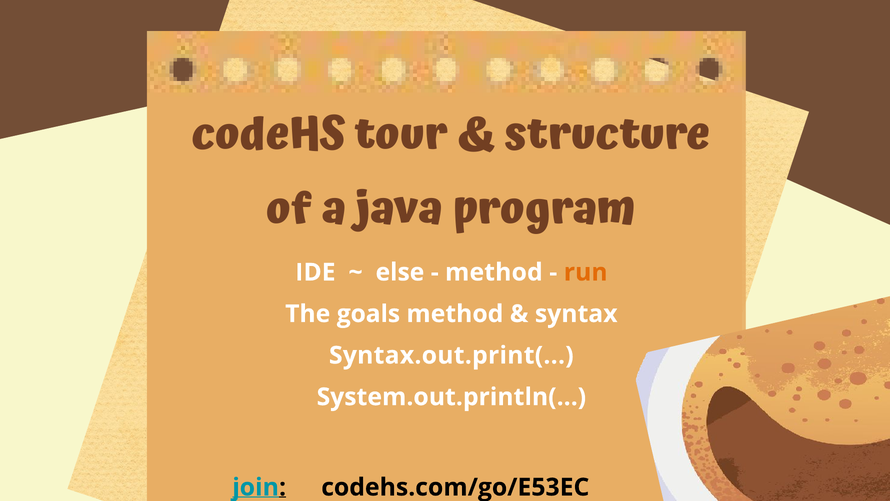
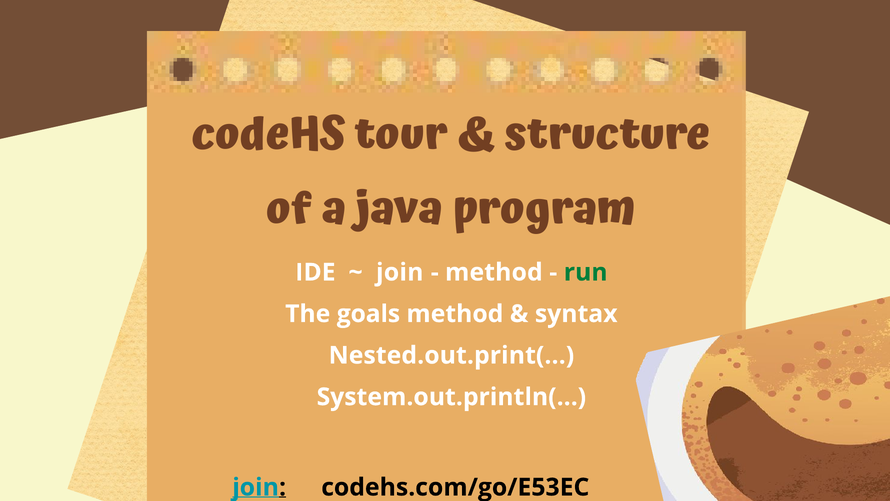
else: else -> join (400, 272)
run colour: orange -> green (586, 272)
Syntax.out.print(: Syntax.out.print( -> Nested.out.print( (451, 355)
